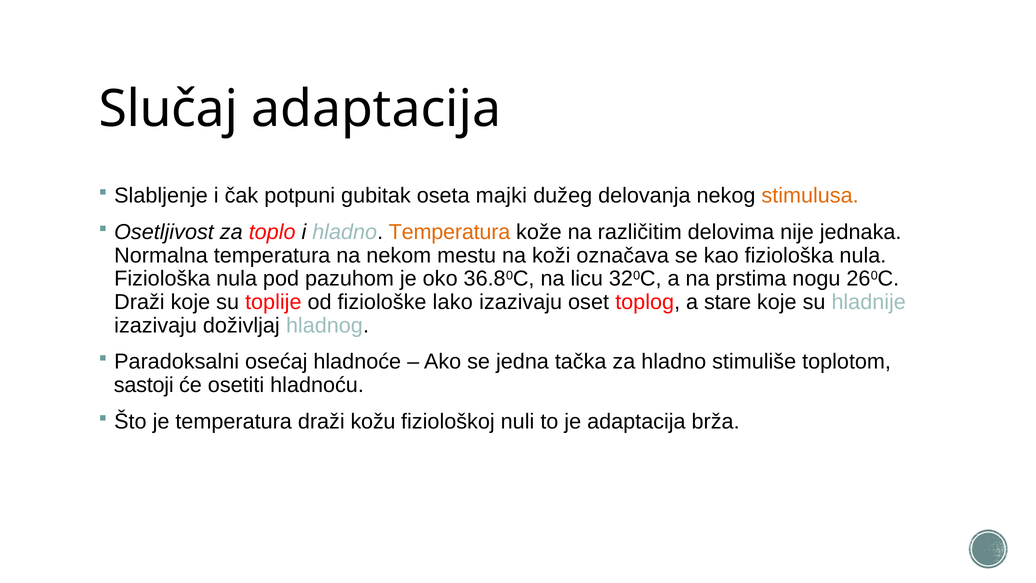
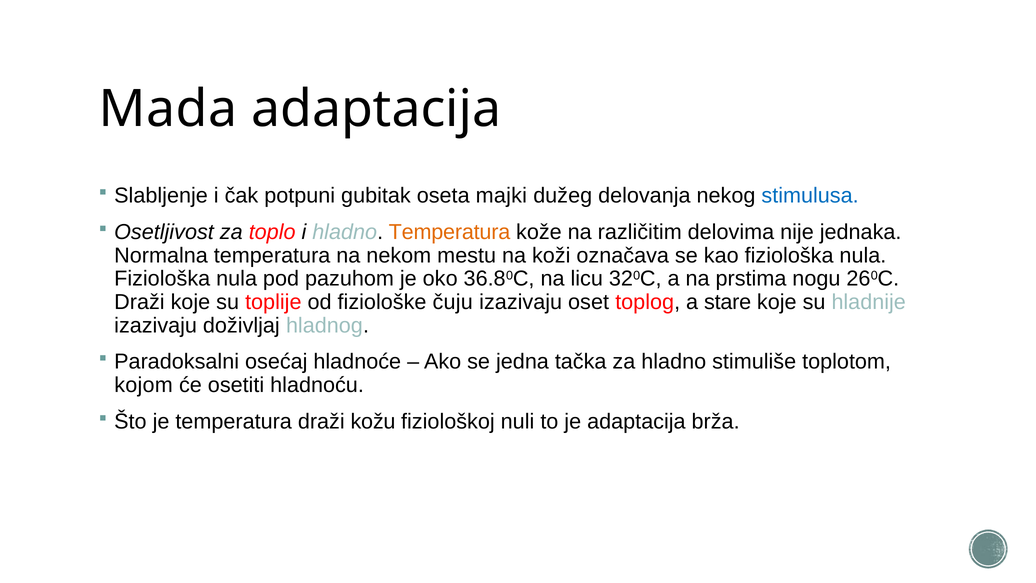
Slučaj: Slučaj -> Mada (168, 109)
stimulusa colour: orange -> blue (810, 196)
lako: lako -> čuju (453, 302)
sastoji: sastoji -> kojom (144, 385)
